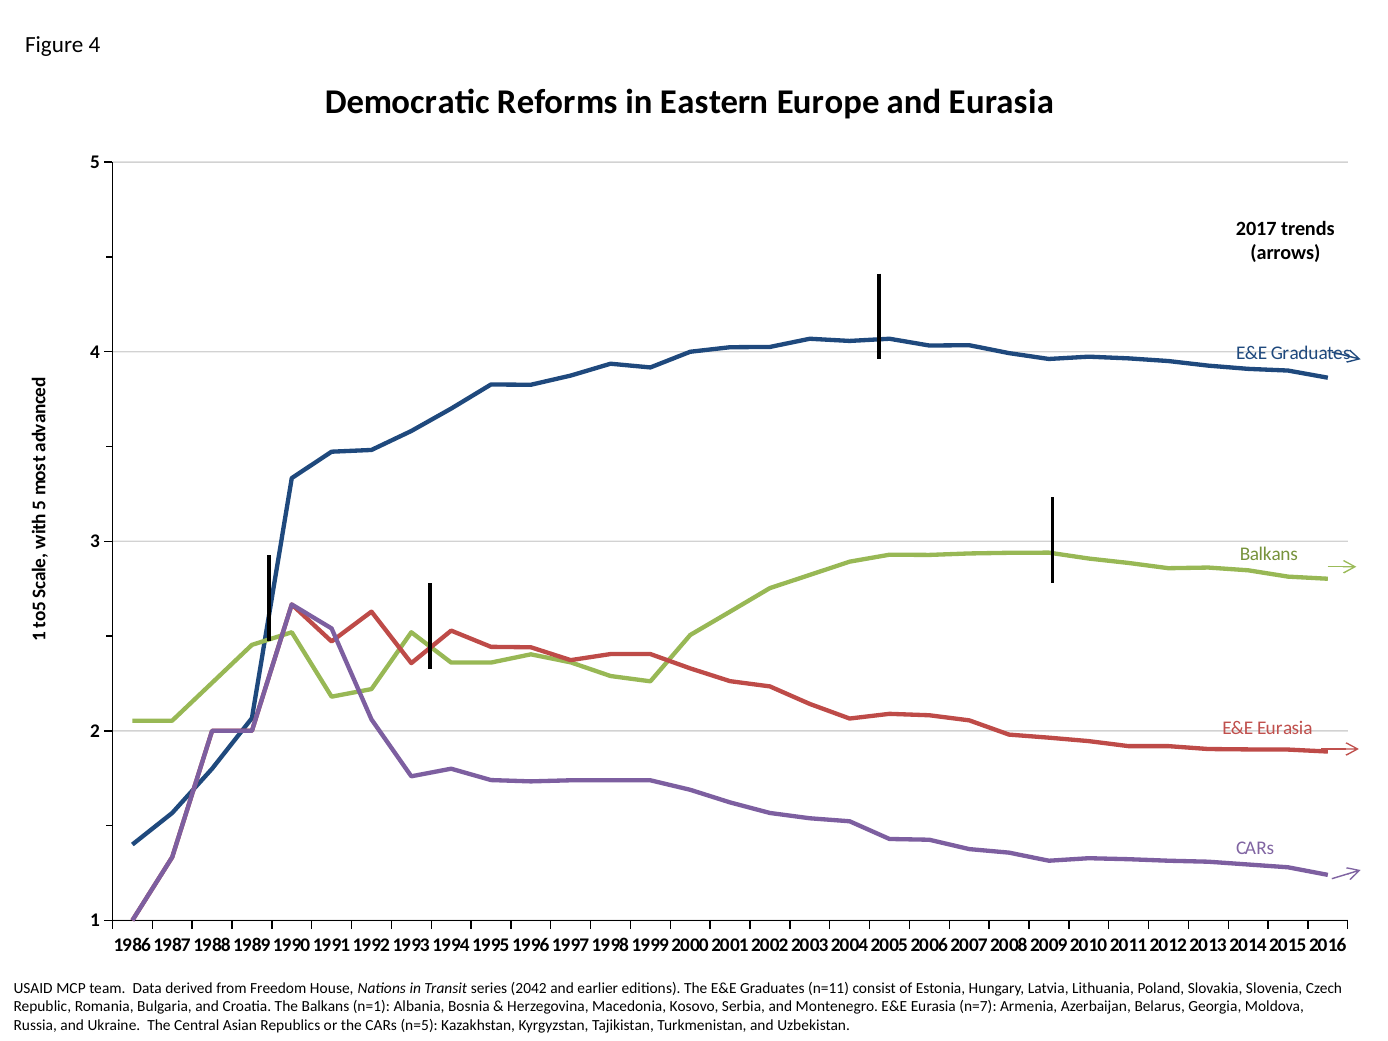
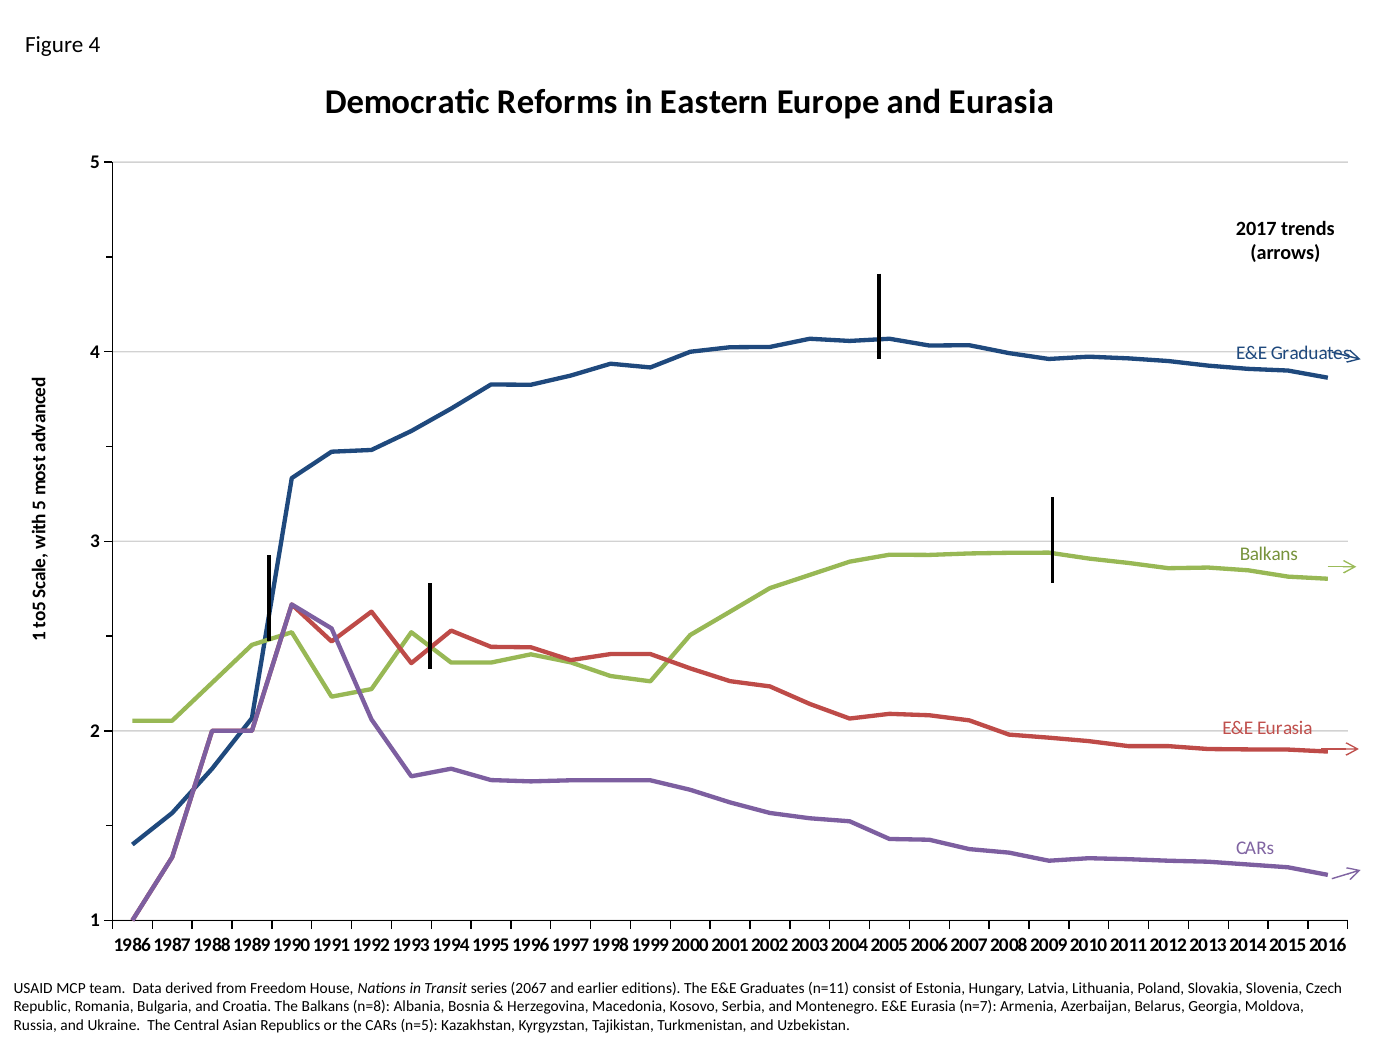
2042: 2042 -> 2067 (529, 988)
n=1: n=1 -> n=8 (371, 1007)
